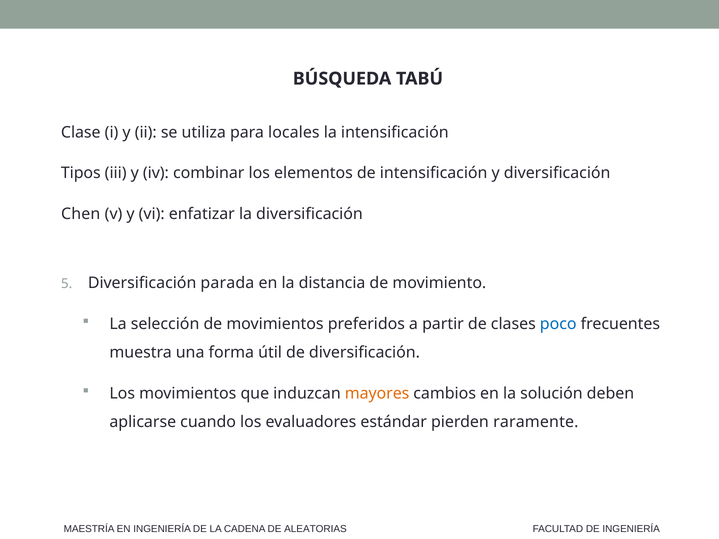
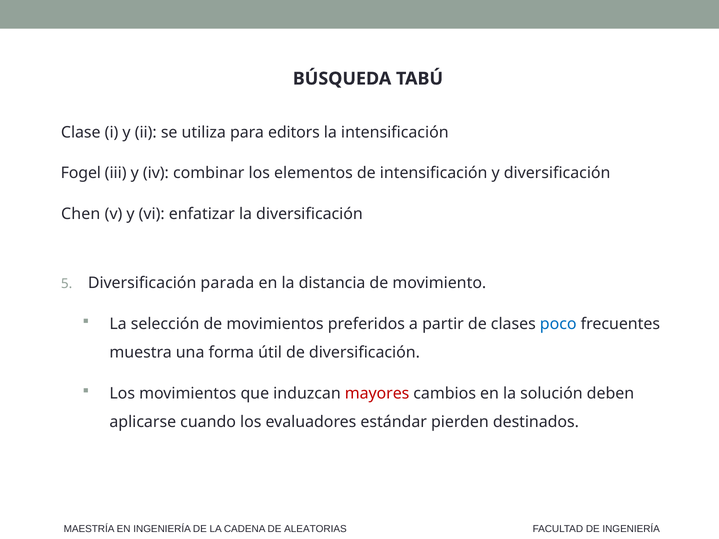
locales: locales -> editors (294, 133)
Tipos: Tipos -> Fogel (81, 173)
mayores colour: orange -> red (377, 393)
raramente: raramente -> destinados (536, 422)
